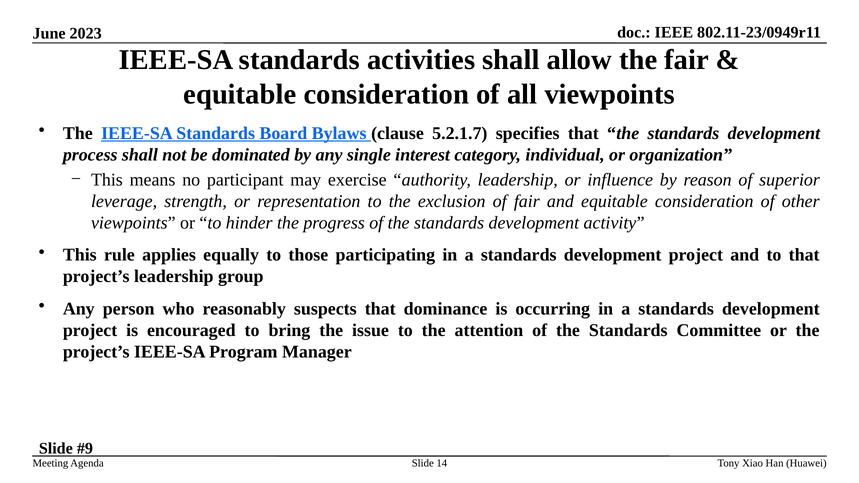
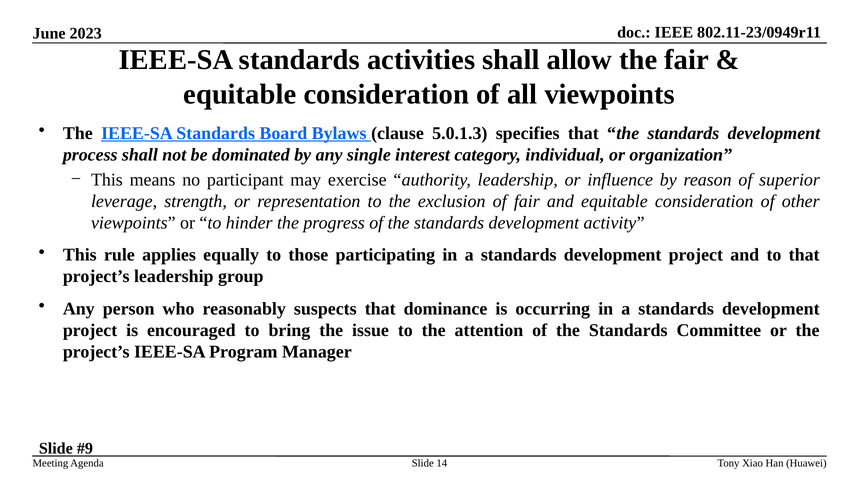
5.2.1.7: 5.2.1.7 -> 5.0.1.3 (460, 133)
